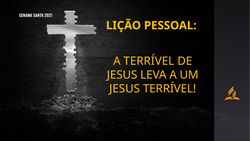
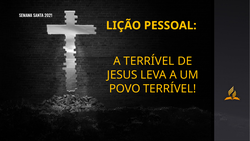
JESUS: JESUS -> POVO (125, 89)
